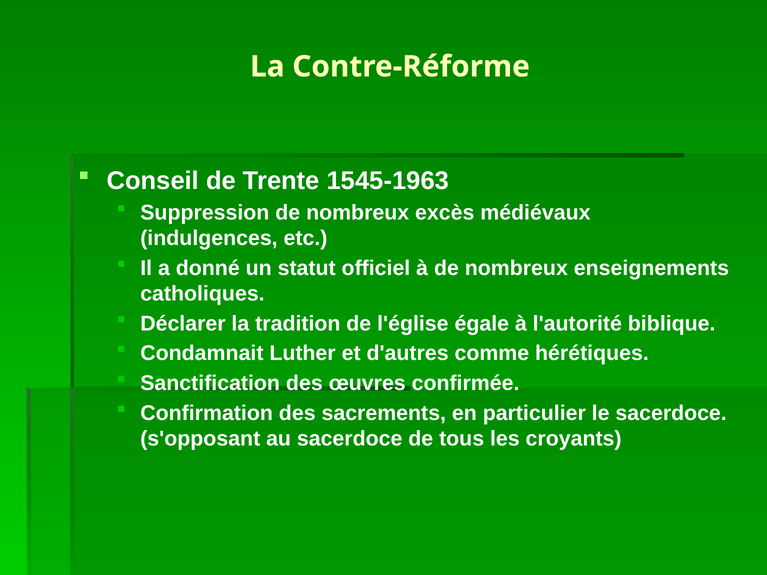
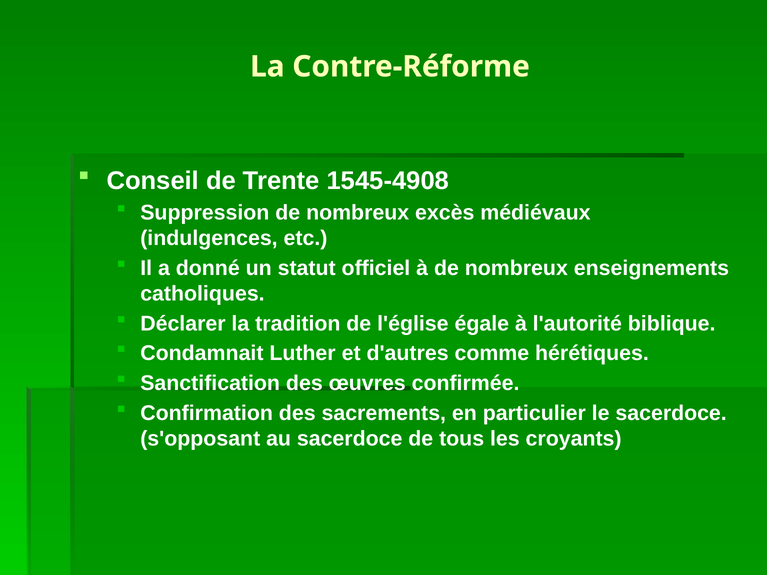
1545-1963: 1545-1963 -> 1545-4908 (388, 181)
